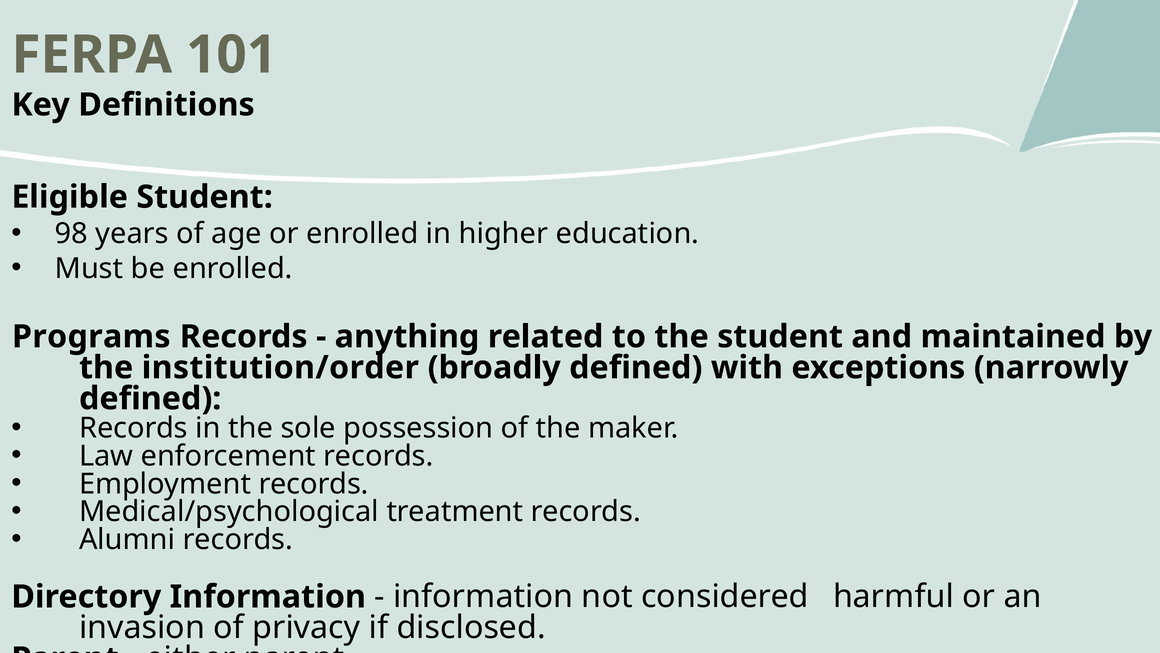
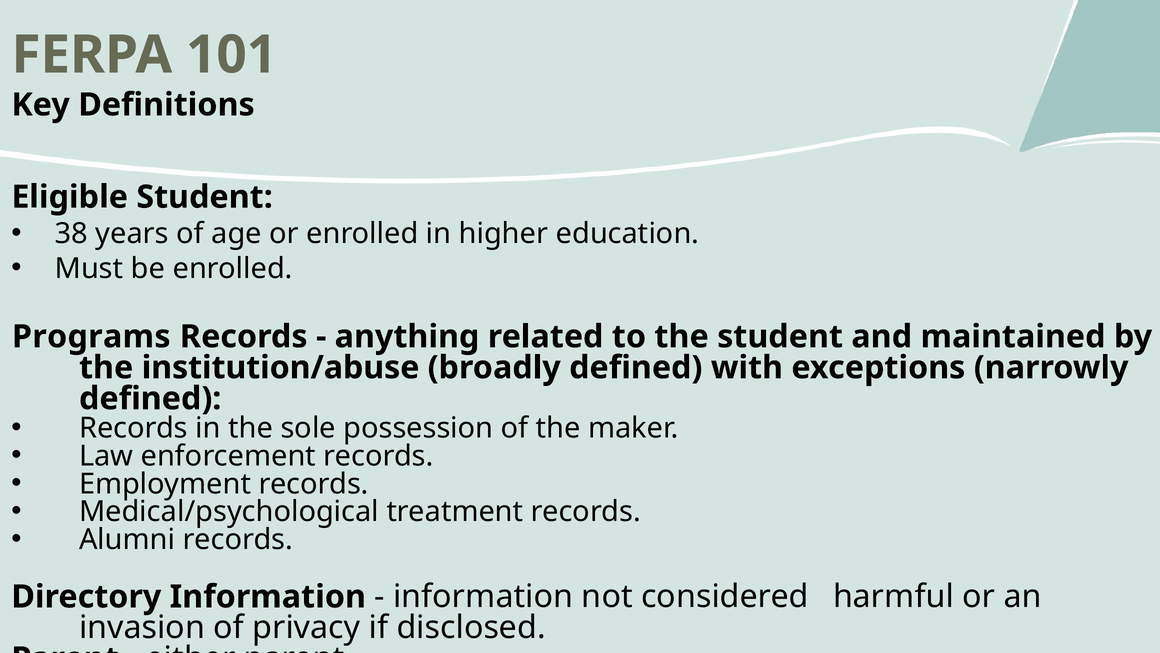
98: 98 -> 38 (71, 233)
institution/order: institution/order -> institution/abuse (281, 367)
